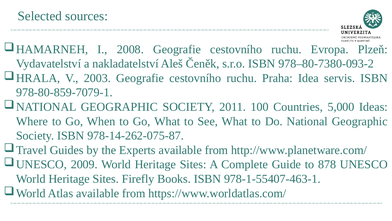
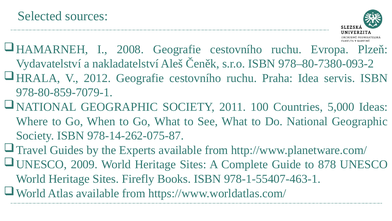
2003: 2003 -> 2012 (97, 78)
